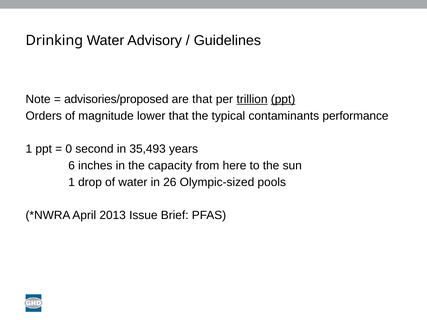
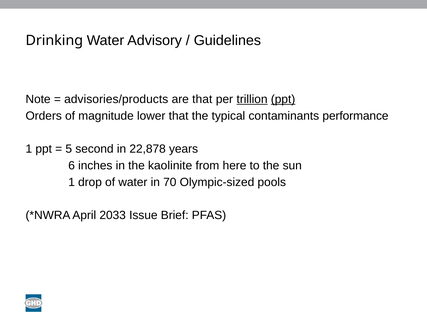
advisories/proposed: advisories/proposed -> advisories/products (116, 99)
0: 0 -> 5 (69, 149)
35,493: 35,493 -> 22,878 (148, 149)
capacity: capacity -> kaolinite (170, 166)
26: 26 -> 70 (170, 182)
2013: 2013 -> 2033 (113, 216)
